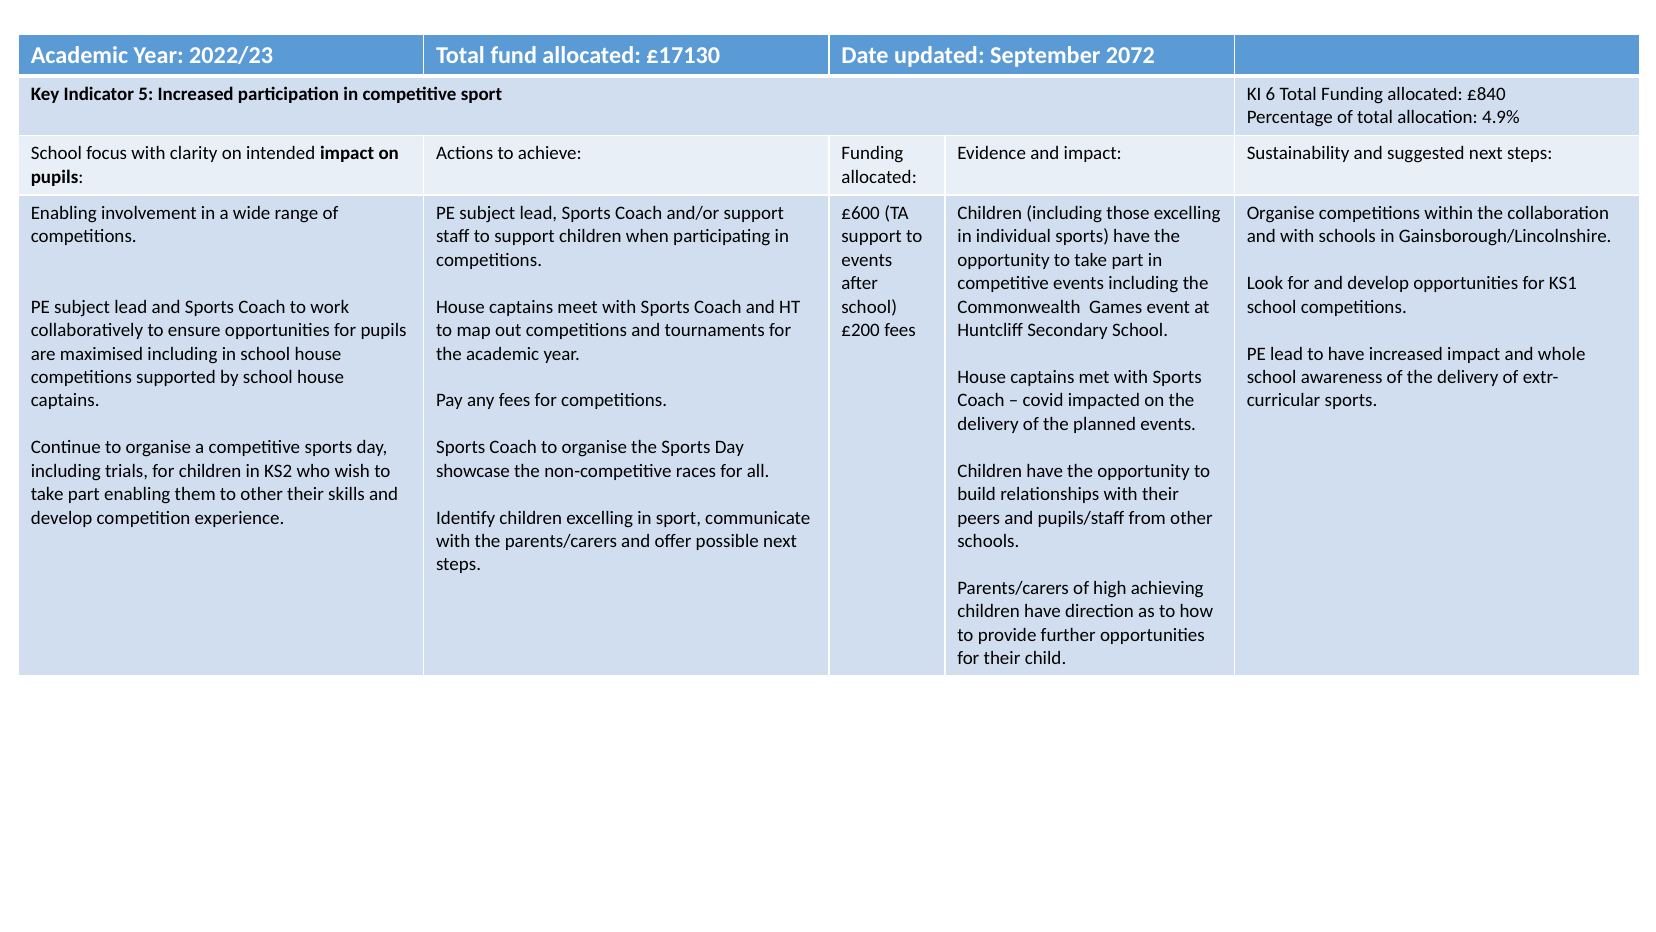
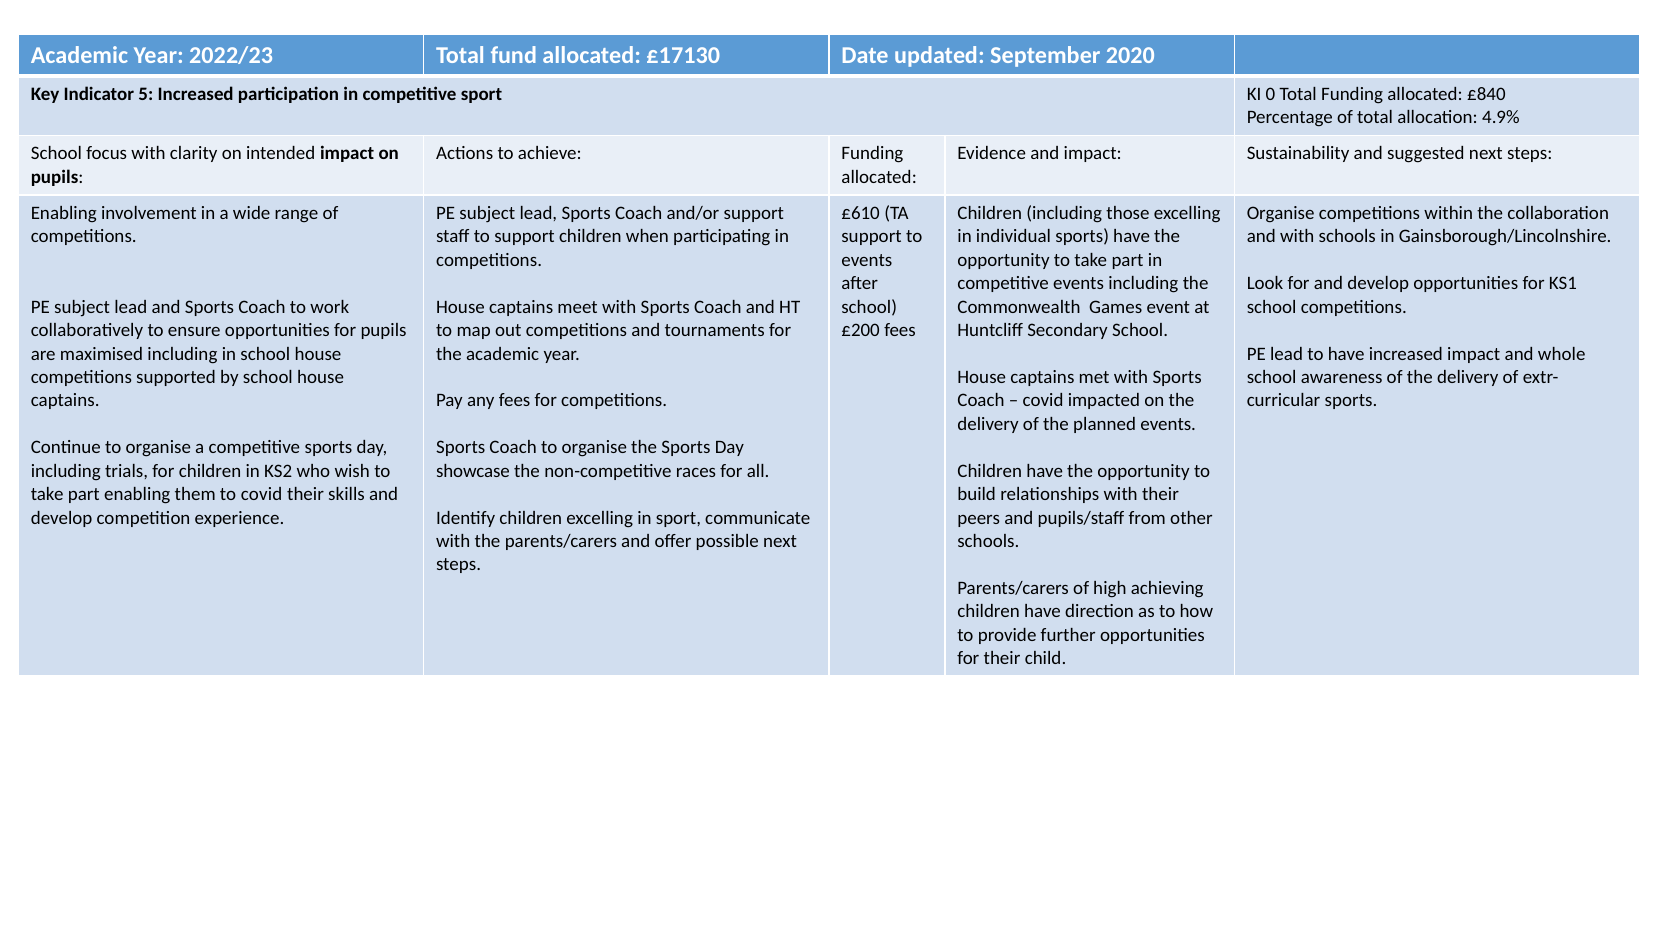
2072: 2072 -> 2020 (1130, 55)
6: 6 -> 0 (1270, 94)
£600: £600 -> £610 (861, 213)
to other: other -> covid (262, 494)
